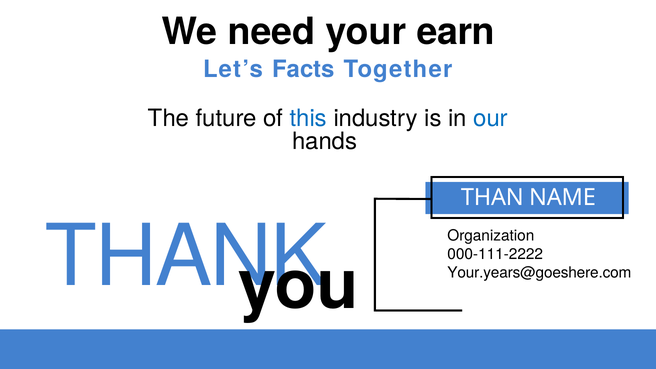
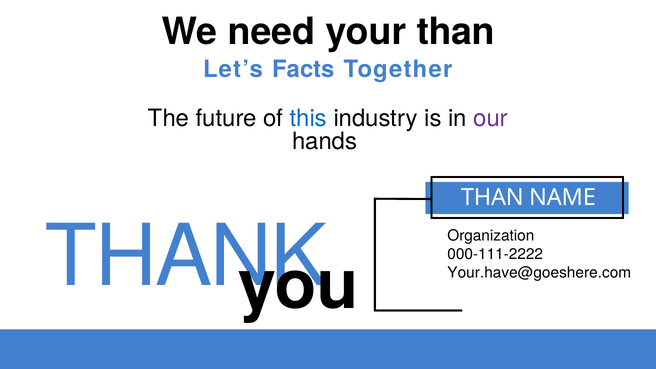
your earn: earn -> than (456, 32)
our colour: blue -> purple (491, 118)
Your.years@goeshere.com: Your.years@goeshere.com -> Your.have@goeshere.com (539, 273)
